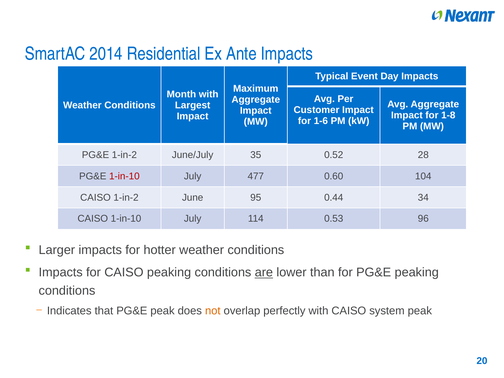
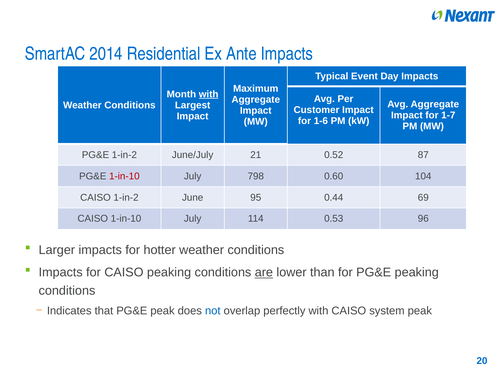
with underline: none -> present (209, 94)
1-8: 1-8 -> 1-7 (448, 115)
35: 35 -> 21 (256, 155)
28: 28 -> 87 (423, 155)
477: 477 -> 798 (256, 176)
34: 34 -> 69 (423, 197)
not colour: orange -> blue (213, 311)
